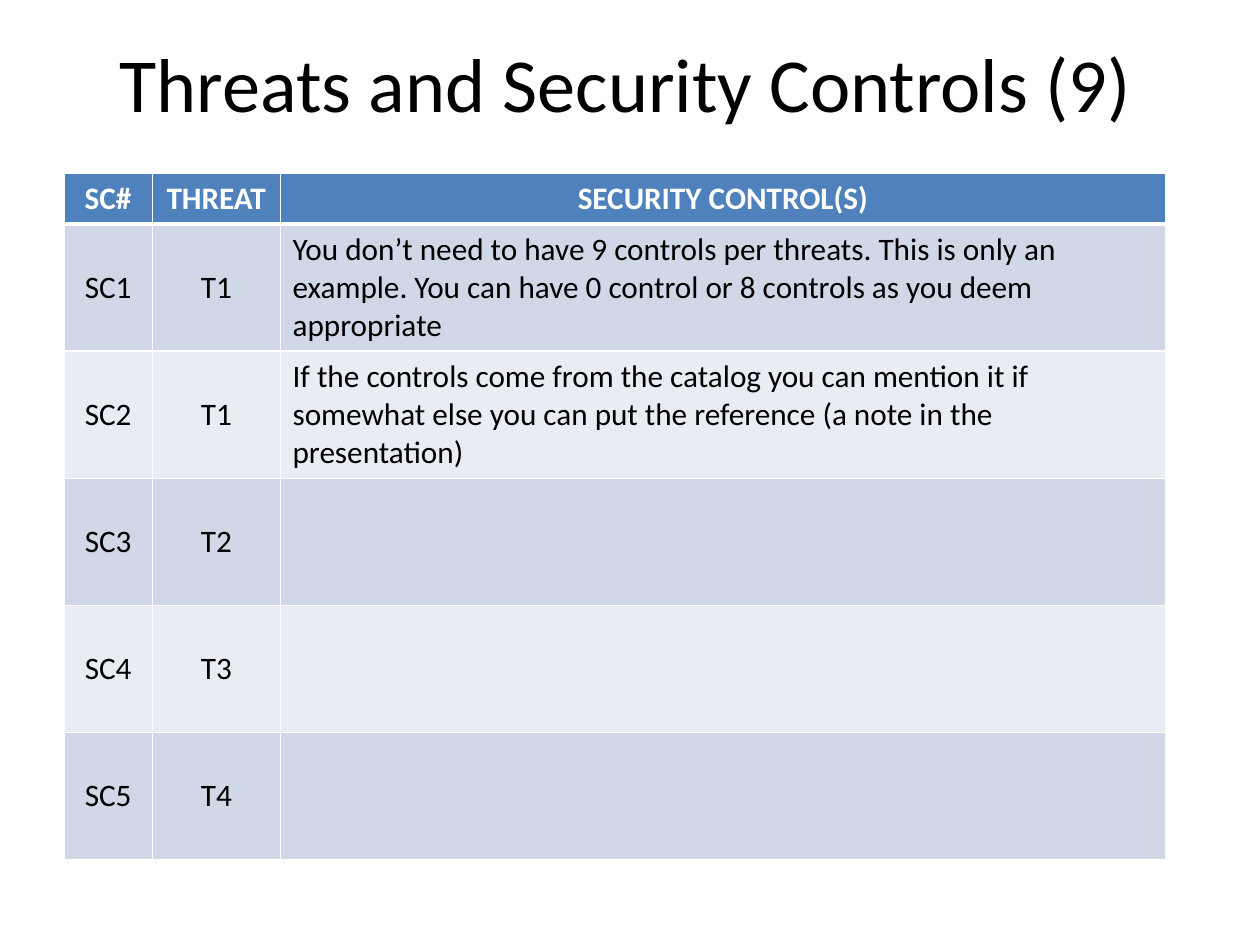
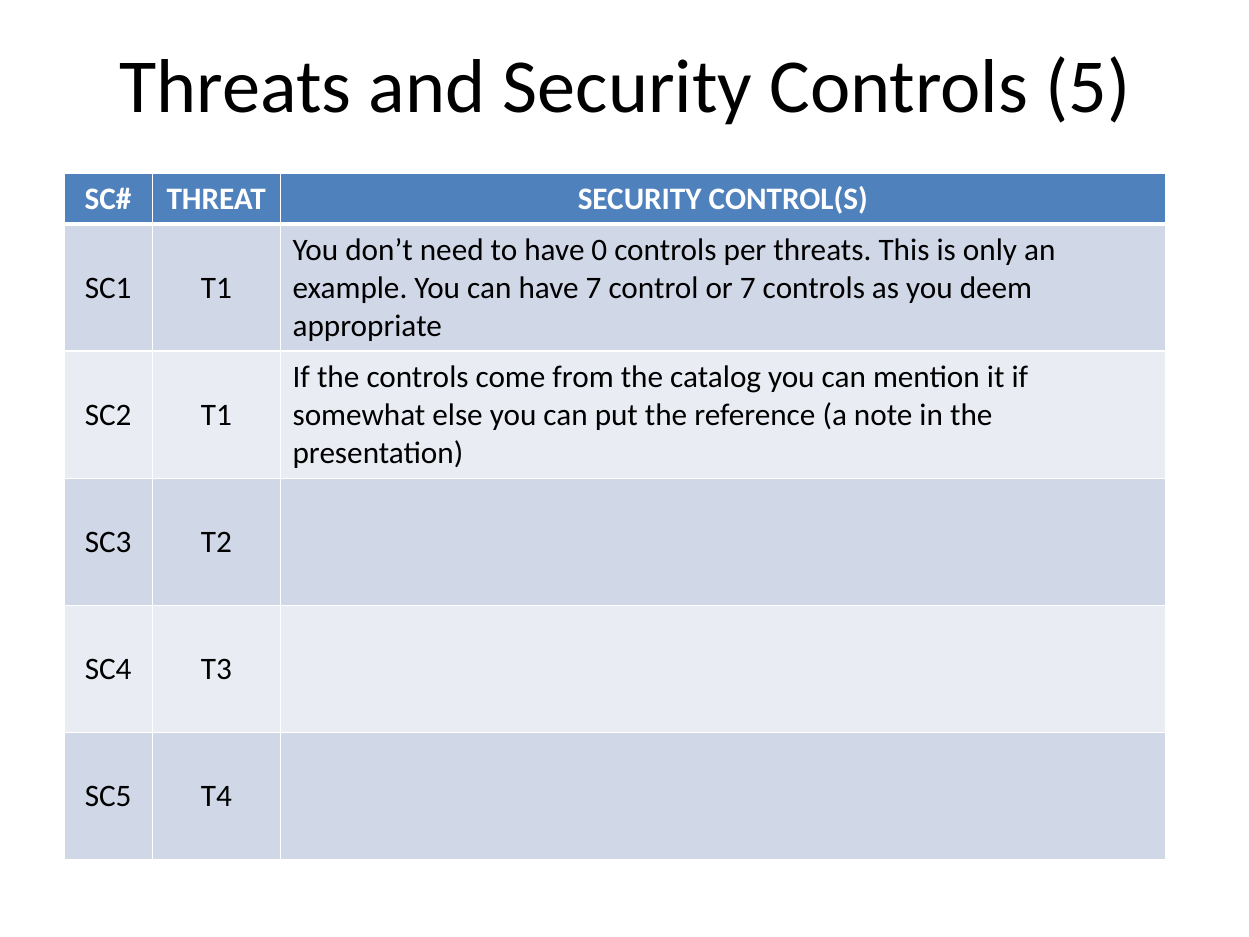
Controls 9: 9 -> 5 (1088, 88)
have 9: 9 -> 0 (599, 250)
have 0: 0 -> 7 (594, 288)
or 8: 8 -> 7 (748, 288)
